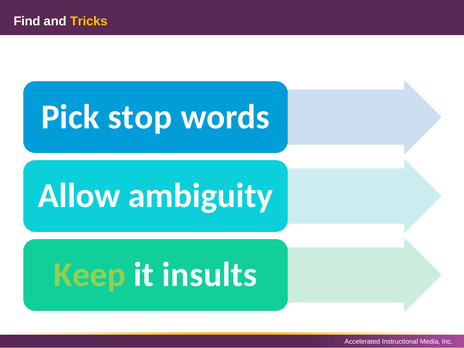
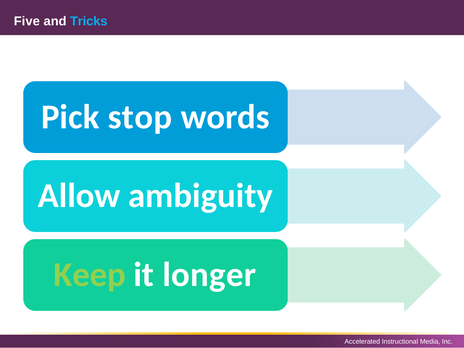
Find: Find -> Five (27, 21)
Tricks colour: yellow -> light blue (89, 21)
insults: insults -> longer (209, 275)
